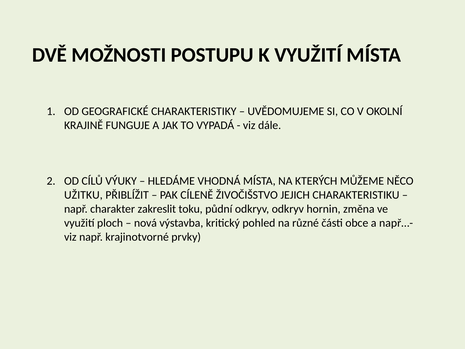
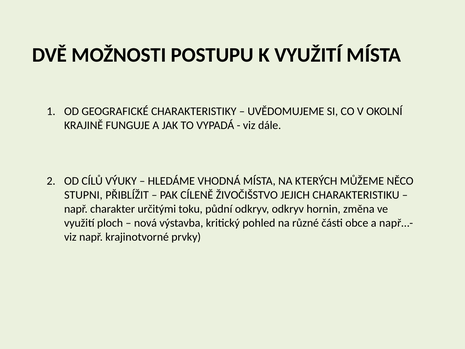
UŽITKU: UŽITKU -> STUPNI (83, 195)
zakreslit: zakreslit -> určitými (157, 209)
